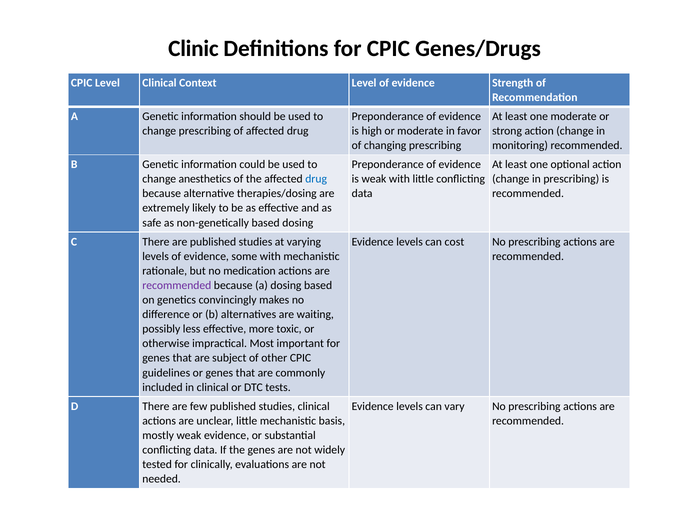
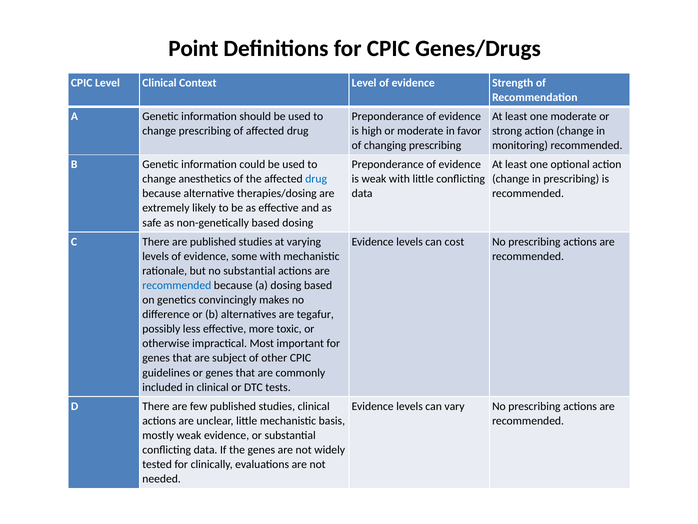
Clinic: Clinic -> Point (193, 49)
no medication: medication -> substantial (249, 271)
recommended colour: purple -> blue (177, 285)
waiting: waiting -> tegafur (315, 314)
